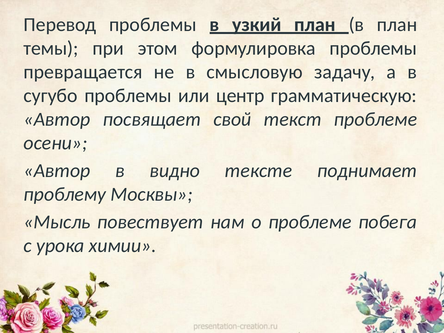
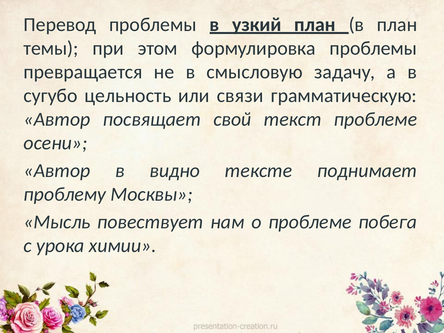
сугубо проблемы: проблемы -> цельность (128, 96)
центр: центр -> связи (240, 96)
